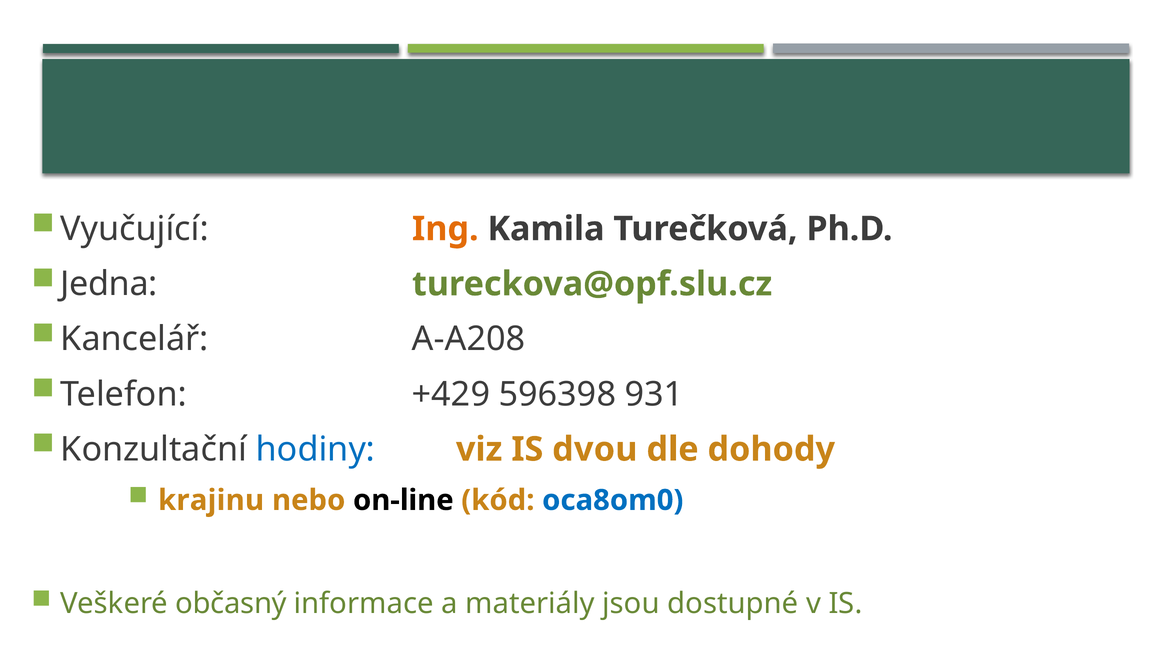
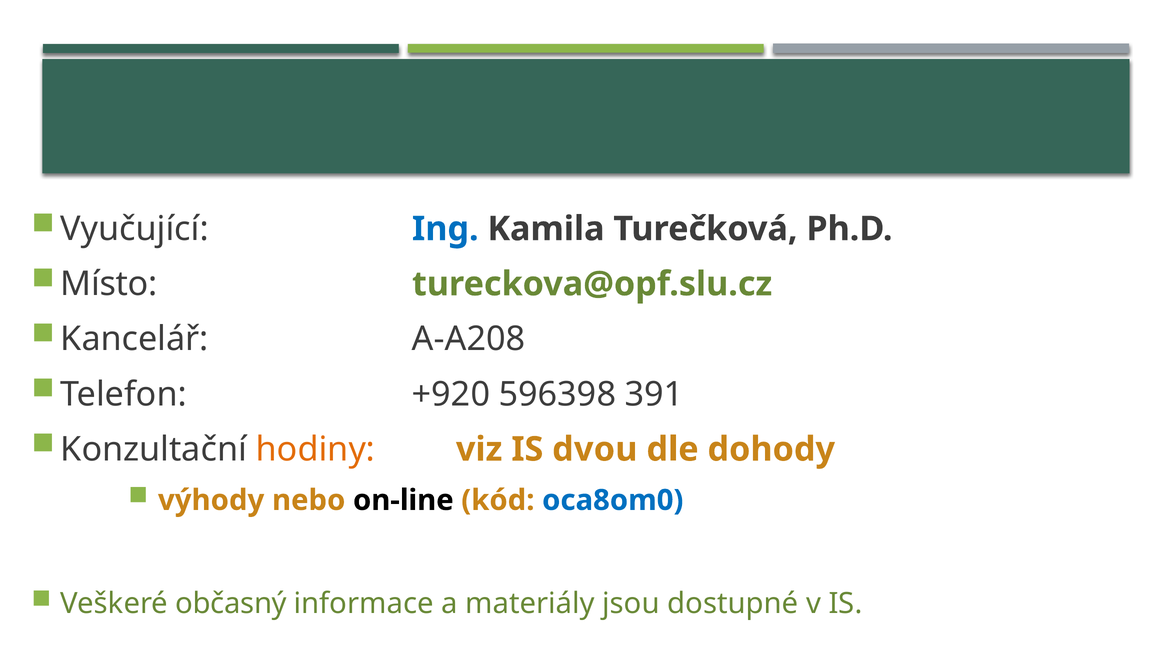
Ing colour: orange -> blue (445, 229)
Jedna: Jedna -> Místo (109, 284)
+429: +429 -> +920 (451, 394)
931: 931 -> 391 (654, 394)
hodiny colour: blue -> orange (315, 450)
krajinu: krajinu -> výhody (211, 500)
